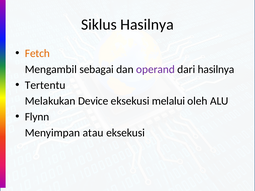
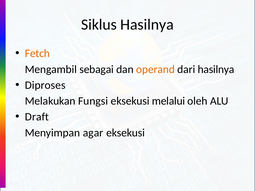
operand colour: purple -> orange (155, 69)
Tertentu: Tertentu -> Diproses (45, 85)
Device: Device -> Fungsi (93, 101)
Flynn: Flynn -> Draft (37, 117)
atau: atau -> agar (93, 133)
